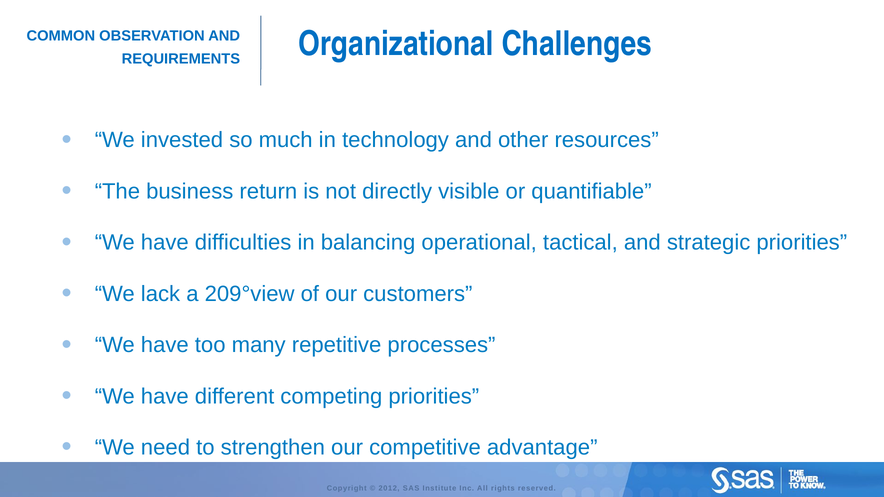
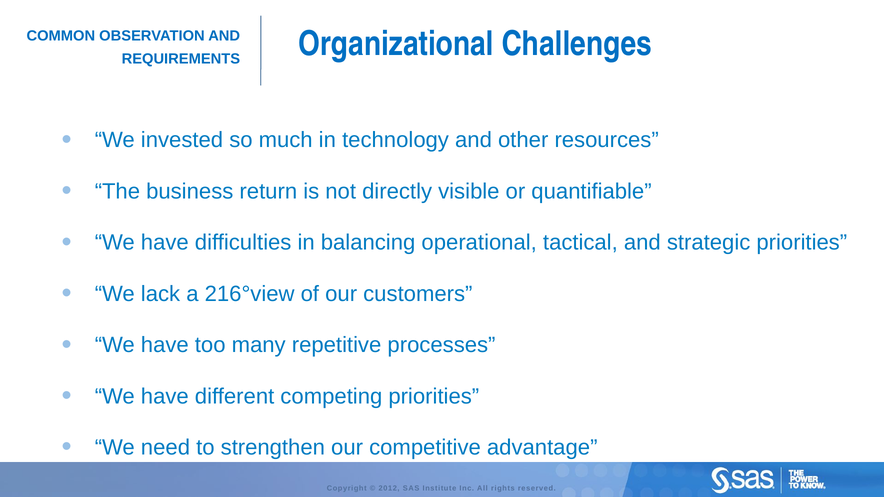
209°view: 209°view -> 216°view (250, 294)
